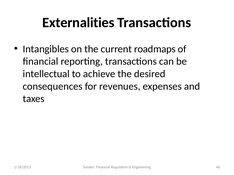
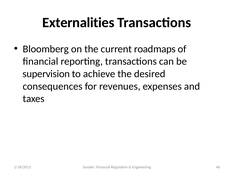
Intangibles: Intangibles -> Bloomberg (46, 49)
intellectual: intellectual -> supervision (46, 74)
